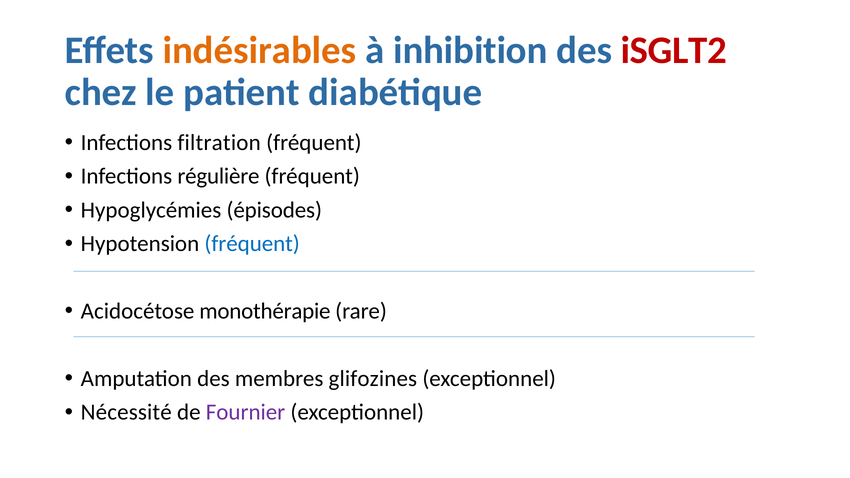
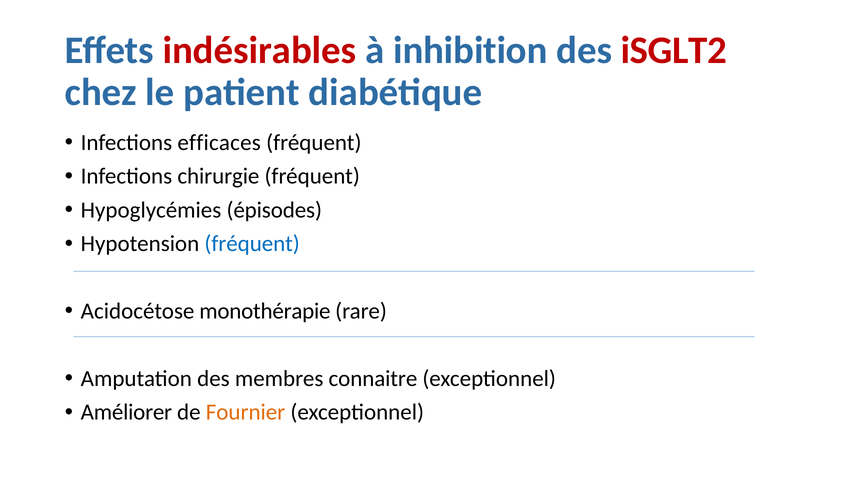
indésirables colour: orange -> red (260, 50)
filtration: filtration -> efficaces (219, 143)
régulière: régulière -> chirurgie (218, 176)
glifozines: glifozines -> connaitre (373, 379)
Nécessité: Nécessité -> Améliorer (126, 412)
Fournier colour: purple -> orange (246, 412)
